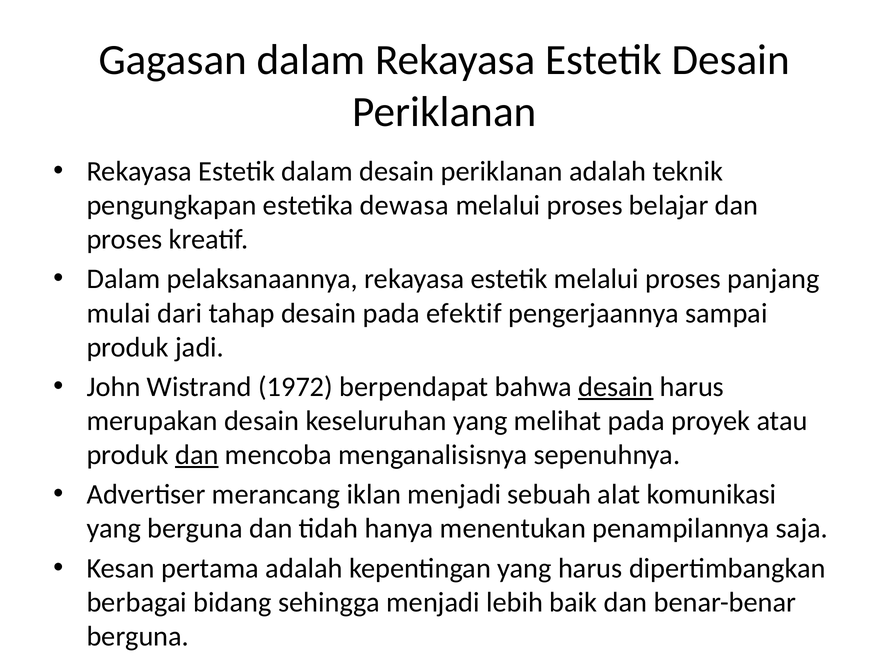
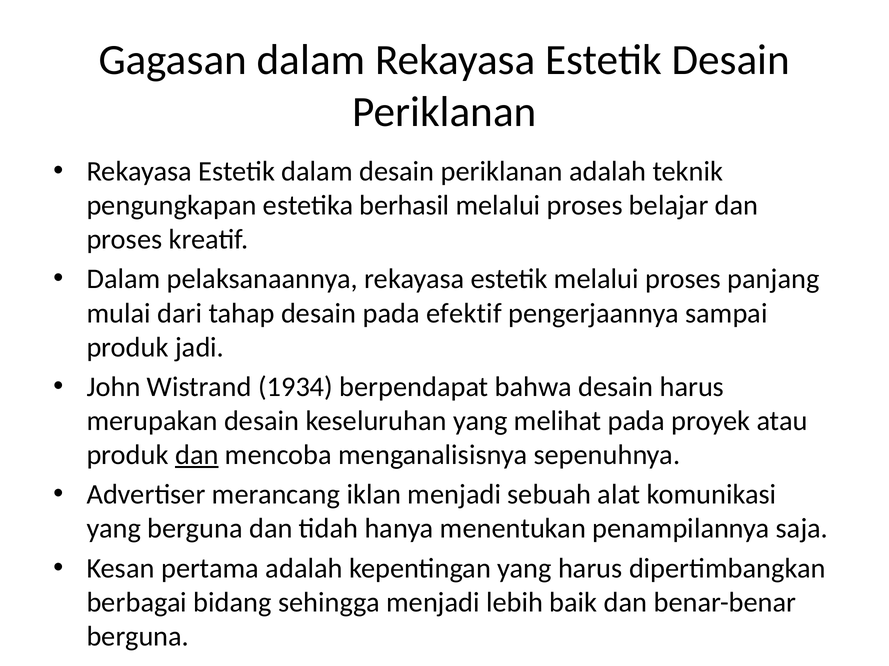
dewasa: dewasa -> berhasil (404, 206)
1972: 1972 -> 1934 (295, 387)
desain underline: present -> none (616, 387)
